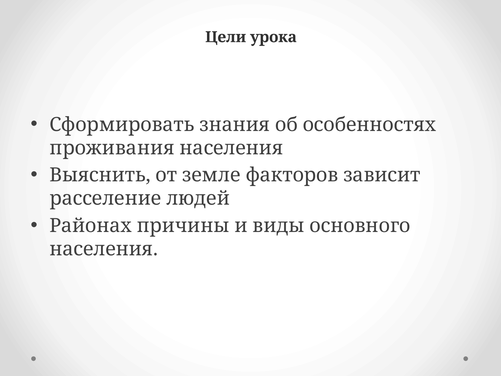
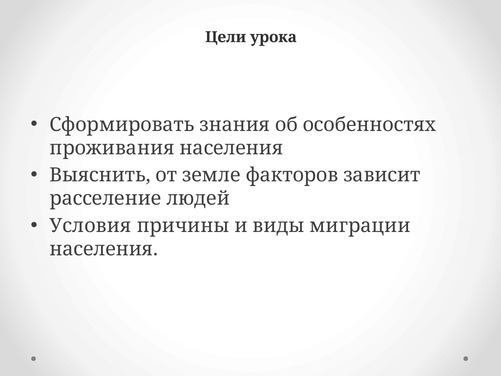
Районах: Районах -> Условия (90, 226)
основного: основного -> миграции (360, 226)
